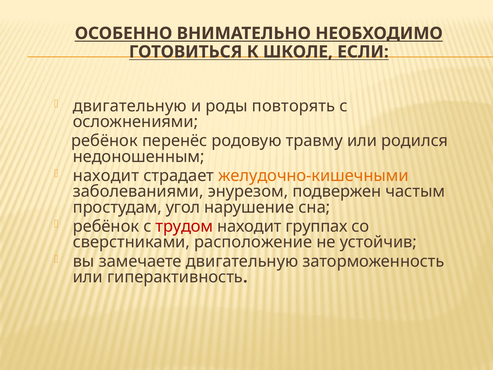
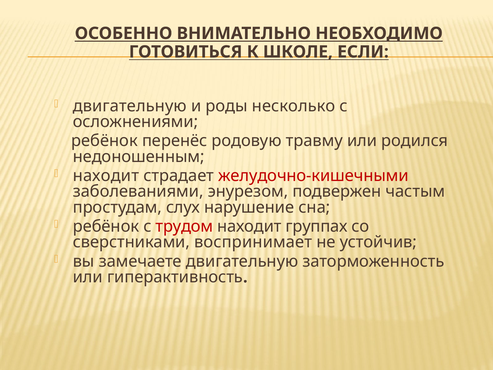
повторять: повторять -> несколько (294, 106)
желудочно-кишечными colour: orange -> red (313, 176)
угол: угол -> слух (183, 207)
расположение: расположение -> воспринимает (253, 242)
